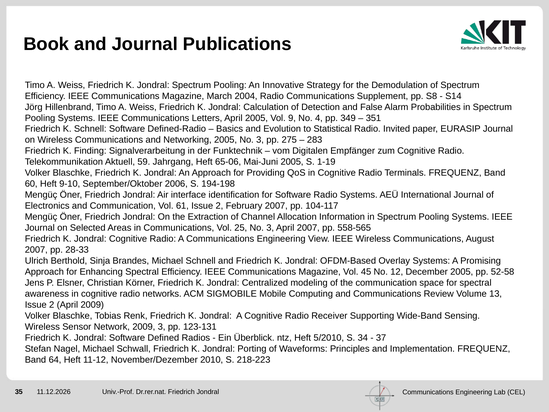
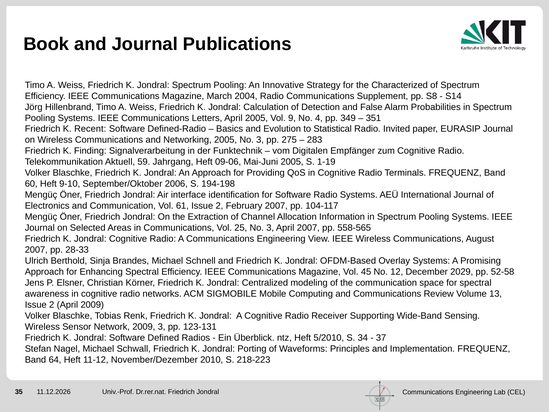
Demodulation: Demodulation -> Characterized (400, 85)
K Schnell: Schnell -> Recent (90, 129)
65-06: 65-06 -> 09-06 (228, 162)
December 2005: 2005 -> 2029 (462, 272)
